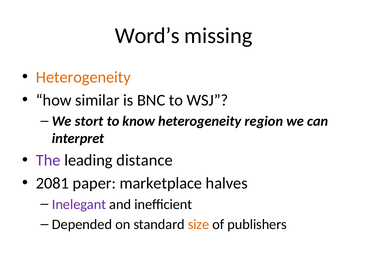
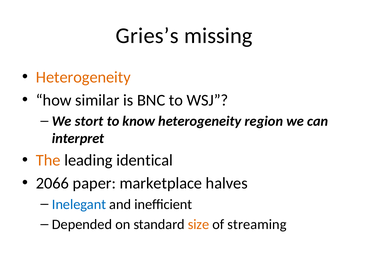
Word’s: Word’s -> Gries’s (147, 36)
The colour: purple -> orange (48, 160)
distance: distance -> identical (145, 160)
2081: 2081 -> 2066 (52, 183)
Inelegant colour: purple -> blue (79, 204)
publishers: publishers -> streaming (257, 224)
